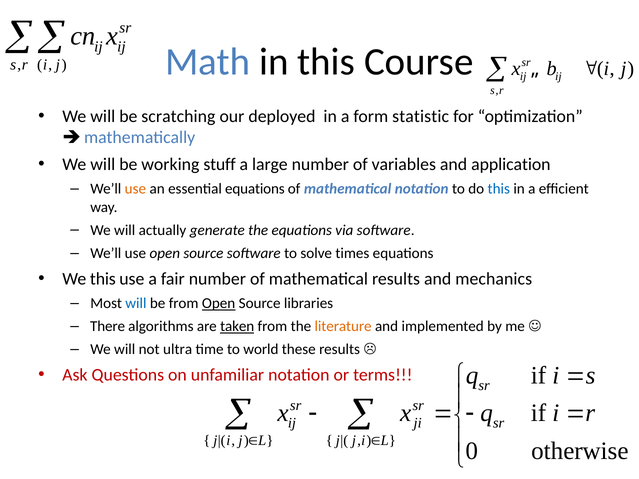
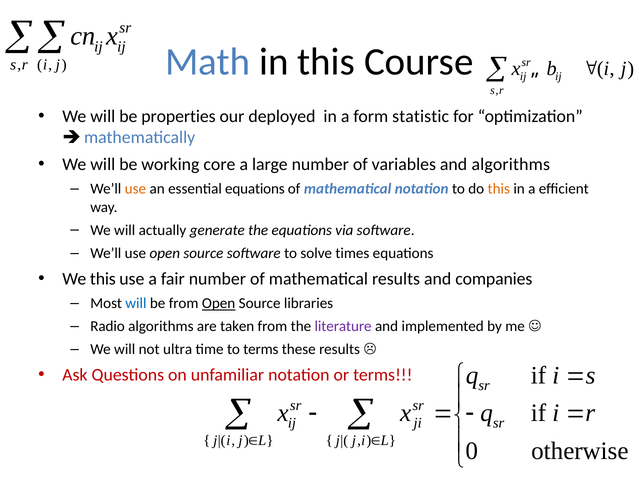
scratching: scratching -> properties (178, 116)
stuff: stuff -> core (219, 165)
and application: application -> algorithms (511, 165)
this colour: blue -> orange (499, 189)
mechanics: mechanics -> companies (494, 279)
There: There -> Radio (108, 327)
taken underline: present -> none (237, 327)
literature colour: orange -> purple (343, 327)
to world: world -> terms (261, 350)
